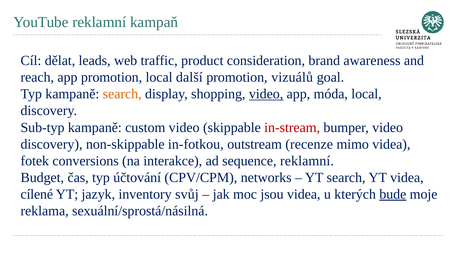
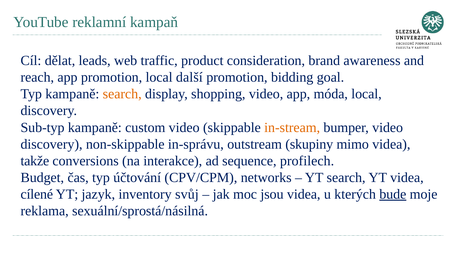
vizuálů: vizuálů -> bidding (292, 77)
video underline: present -> none (266, 94)
in-stream colour: red -> orange (292, 127)
in-fotkou: in-fotkou -> in-správu (196, 144)
recenze: recenze -> skupiny (309, 144)
fotek: fotek -> takže (35, 161)
sequence reklamní: reklamní -> profilech (307, 161)
